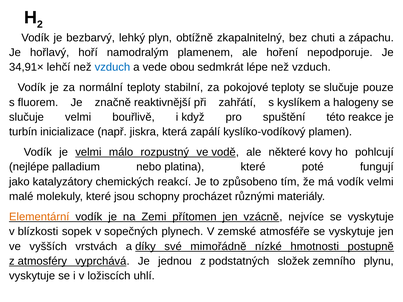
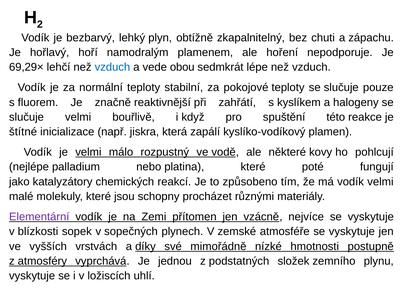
34,91×: 34,91× -> 69,29× (26, 67)
turbín: turbín -> štítné (23, 132)
Elementární colour: orange -> purple (39, 217)
